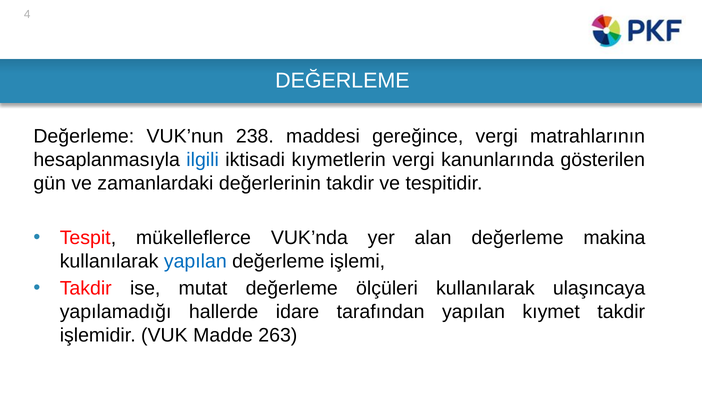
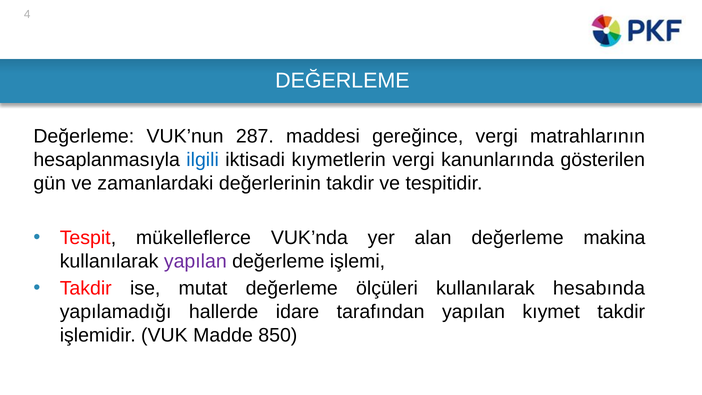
238: 238 -> 287 (255, 136)
yapılan colour: blue -> purple (195, 261)
ulaşıncaya: ulaşıncaya -> hesabında (599, 288)
263: 263 -> 850 (278, 335)
